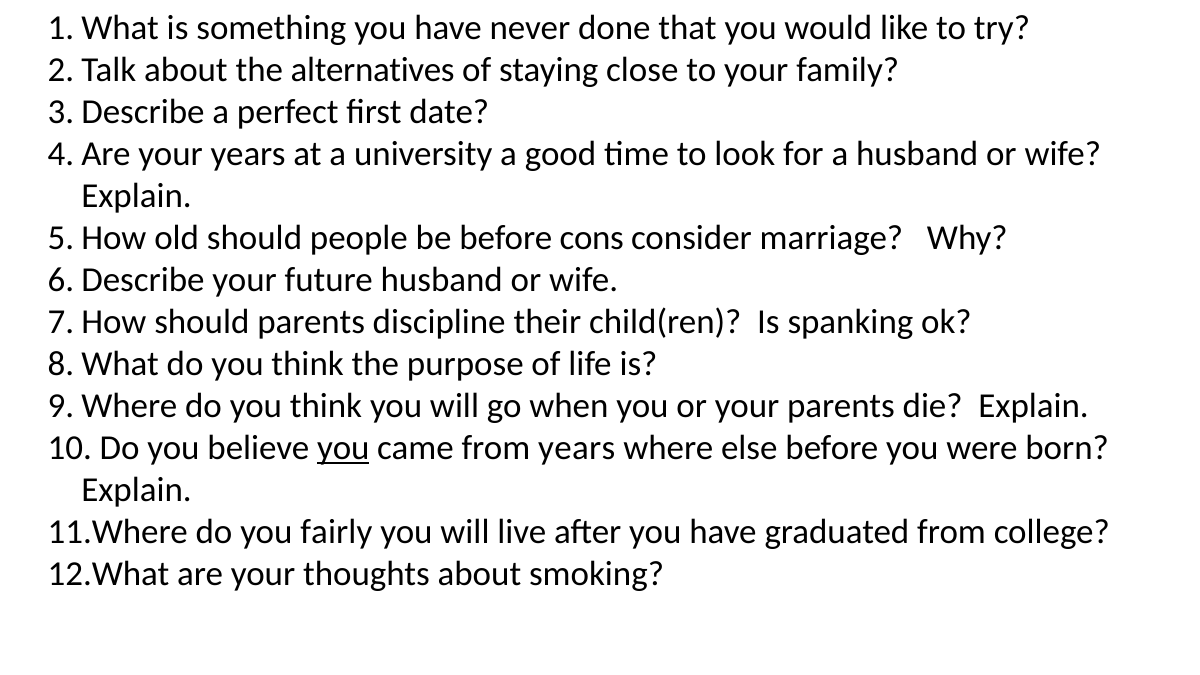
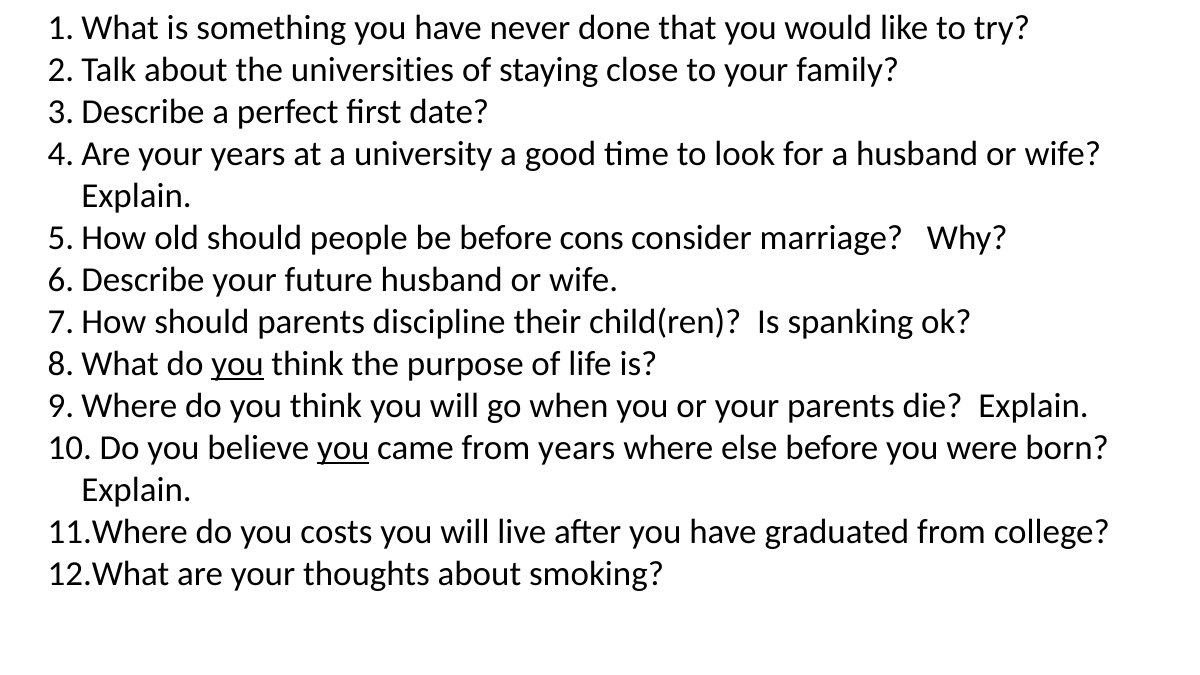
alternatives: alternatives -> universities (373, 70)
you underline: none -> present (238, 364)
fairly: fairly -> costs (336, 532)
